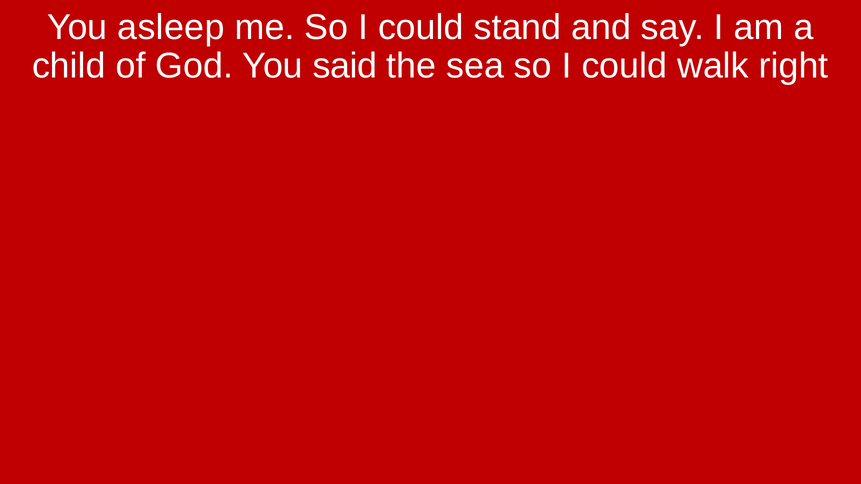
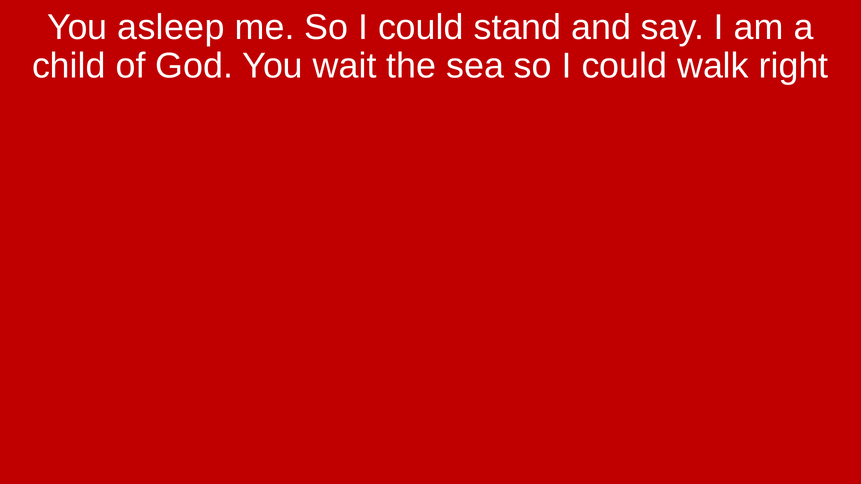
said: said -> wait (345, 66)
